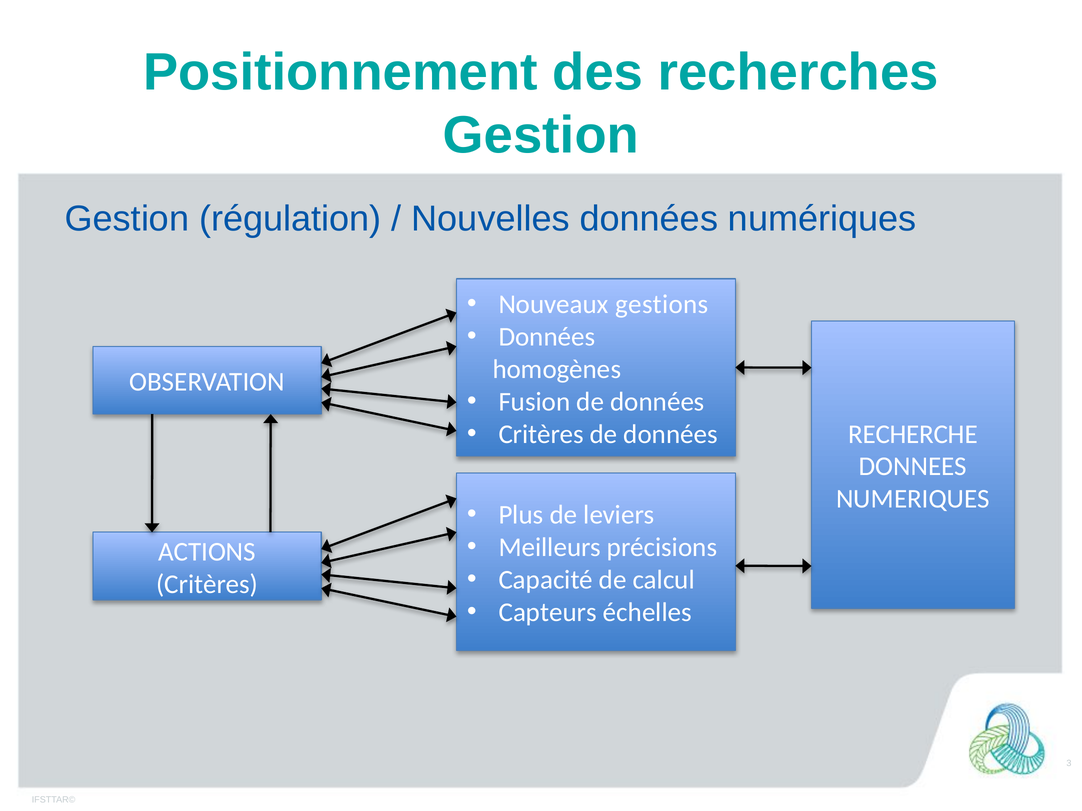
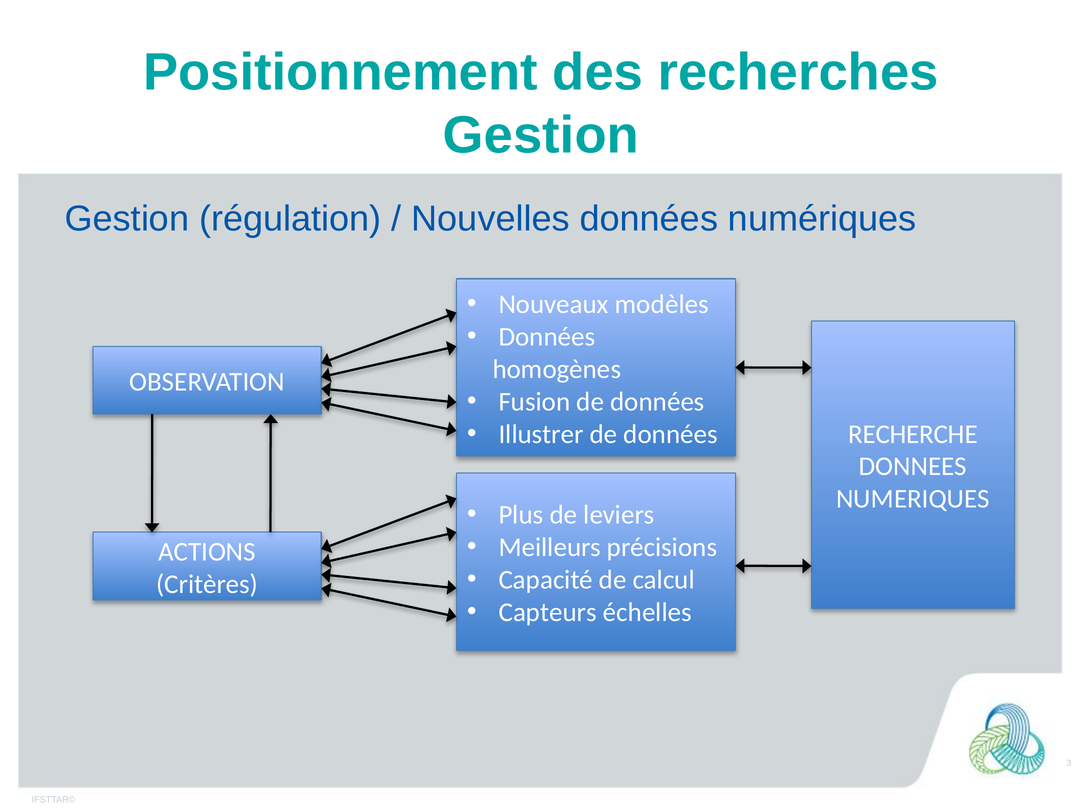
gestions: gestions -> modèles (662, 305)
Critères: Critères -> Illustrer (541, 434)
